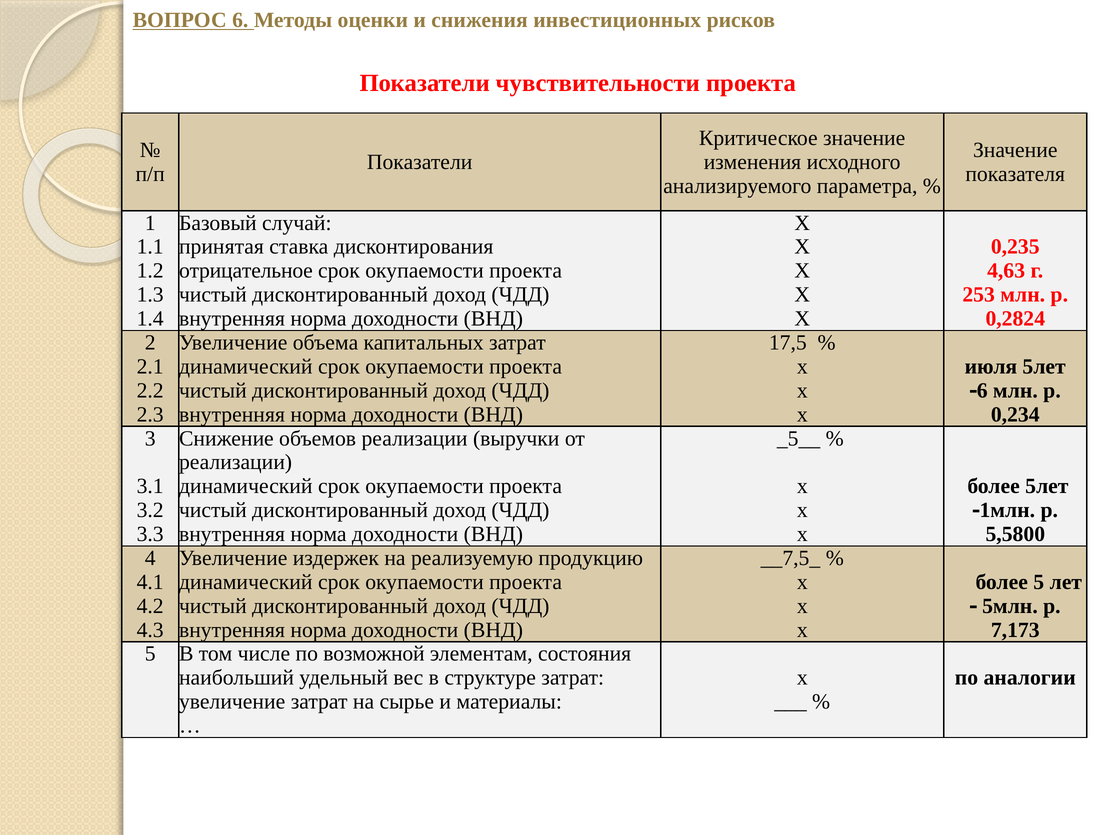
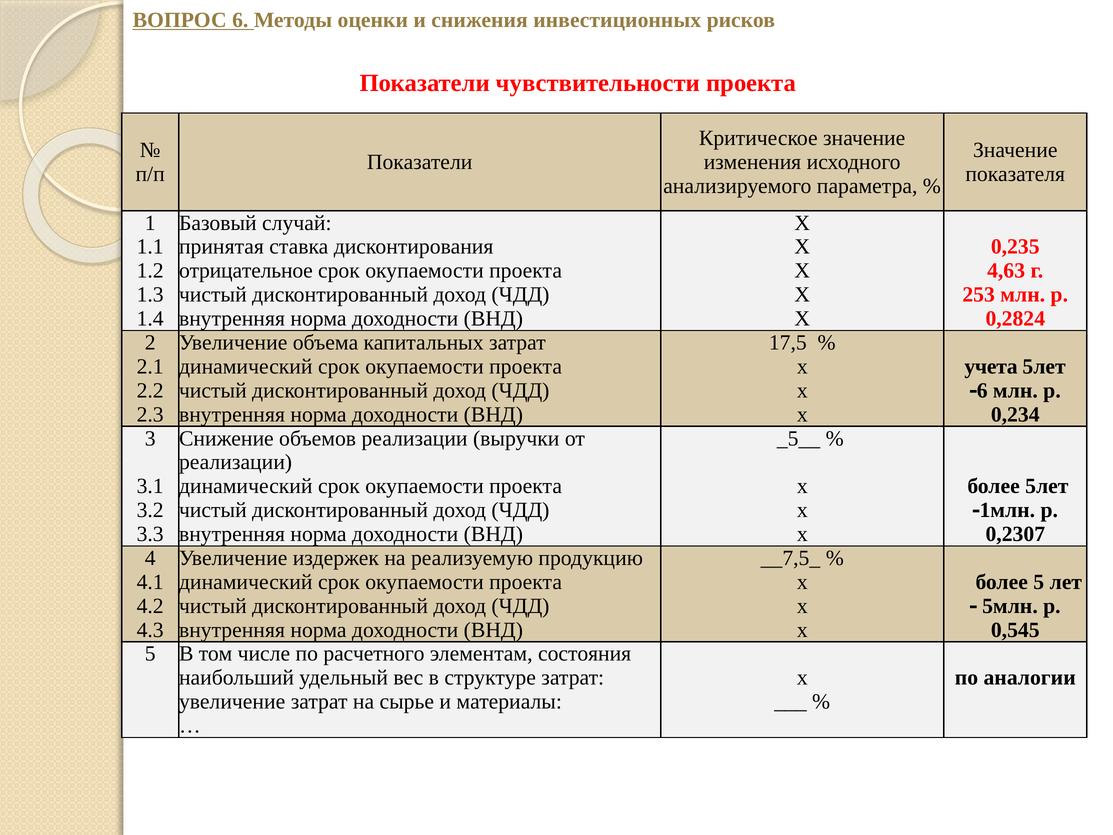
июля: июля -> учета (991, 366)
5,5800: 5,5800 -> 0,2307 (1015, 534)
7,173: 7,173 -> 0,545 (1015, 630)
возможной: возможной -> расчетного (374, 654)
